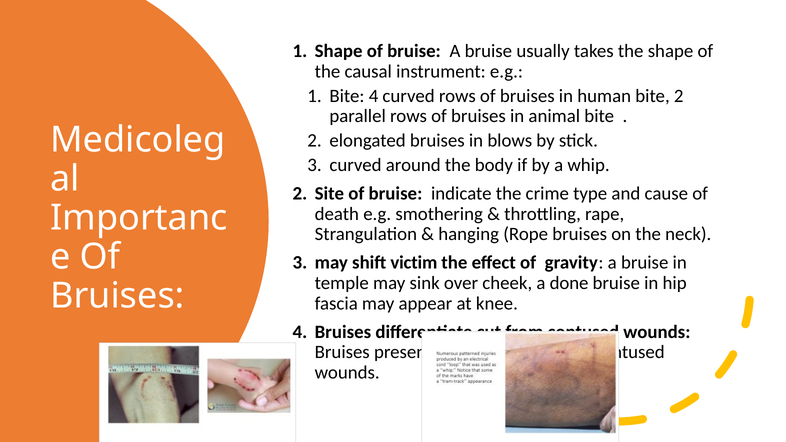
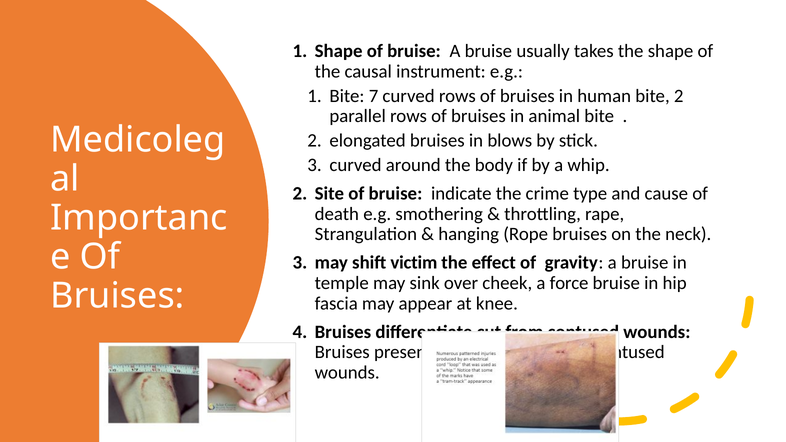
Bite 4: 4 -> 7 (374, 96)
done: done -> force (569, 283)
